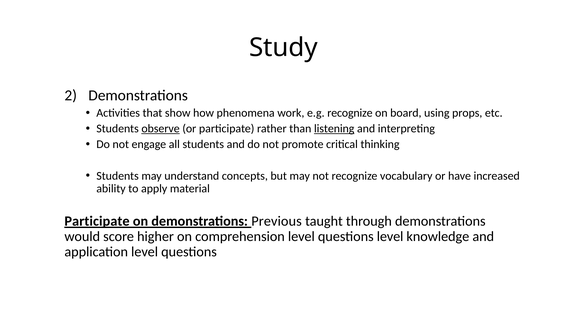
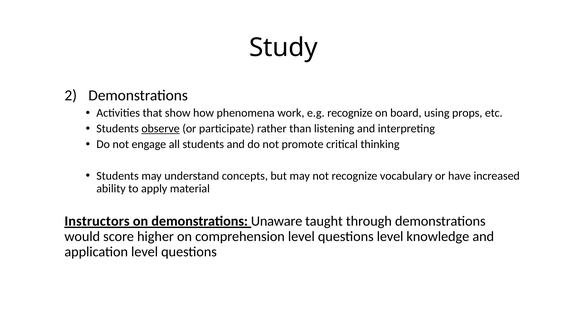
listening underline: present -> none (334, 129)
Participate: Participate -> Instructors (97, 221)
Previous: Previous -> Unaware (277, 221)
